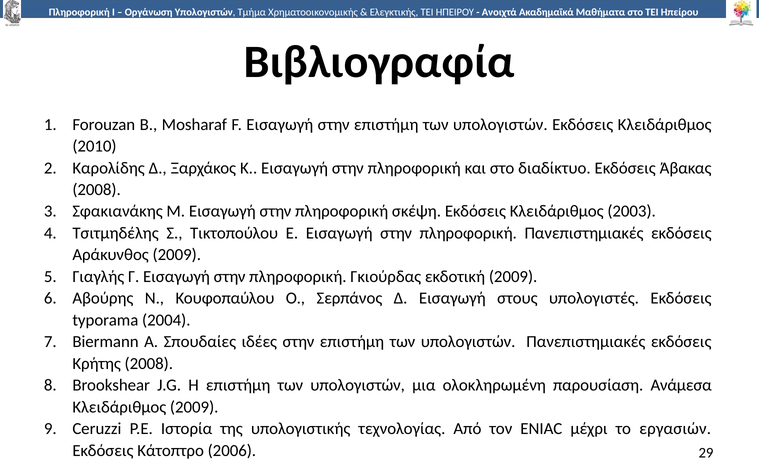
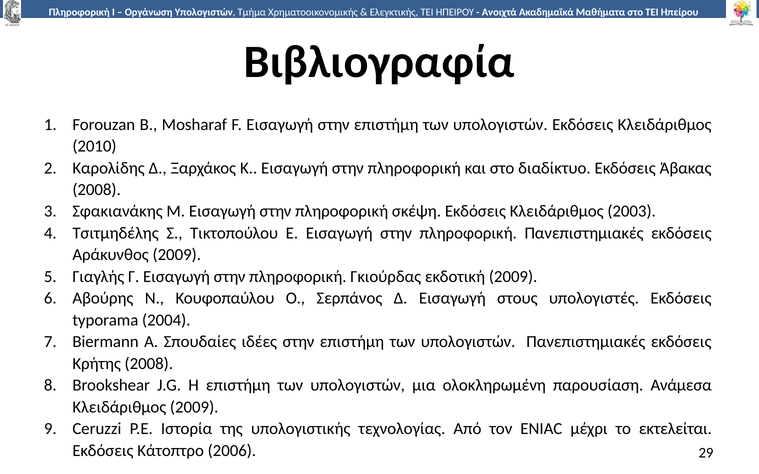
εργασιών: εργασιών -> εκτελείται (675, 429)
